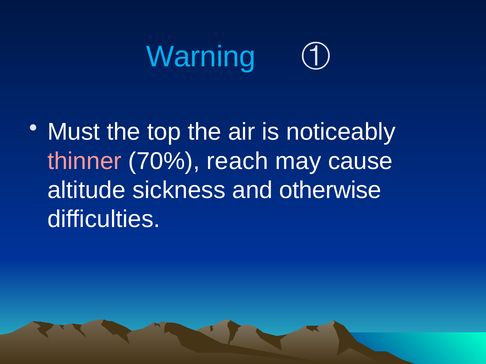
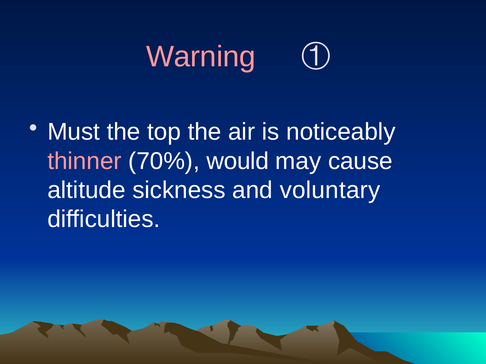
Warning colour: light blue -> pink (201, 57)
reach: reach -> would (238, 161)
otherwise: otherwise -> voluntary (330, 190)
